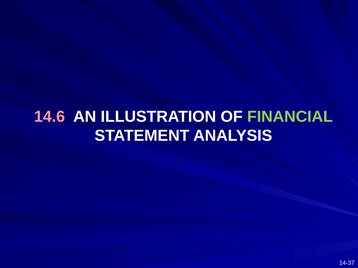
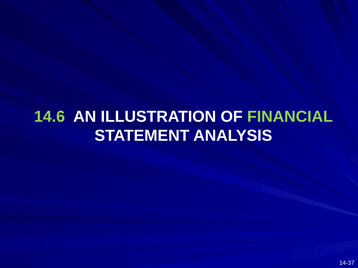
14.6 colour: pink -> light green (50, 117)
